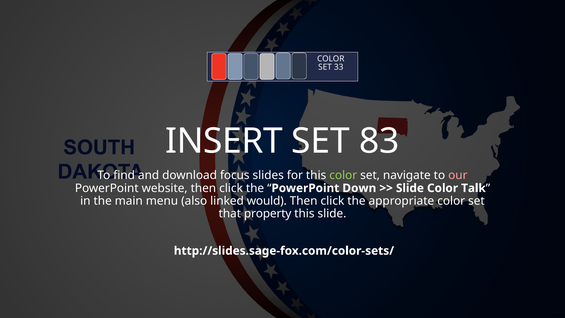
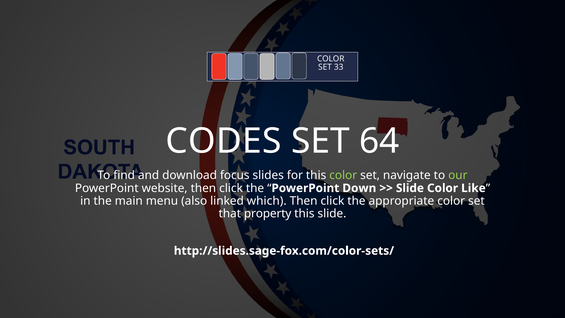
INSERT: INSERT -> CODES (224, 141)
83: 83 -> 64 (379, 141)
our colour: pink -> light green (458, 175)
Talk: Talk -> Like (473, 188)
would: would -> which (267, 201)
